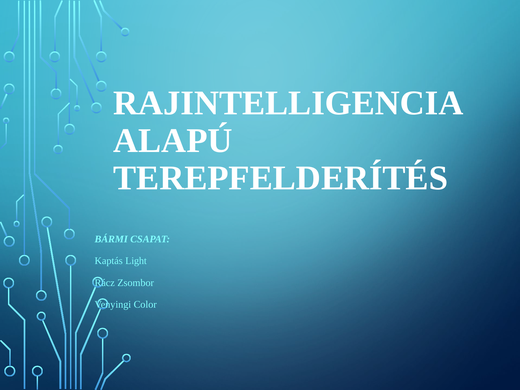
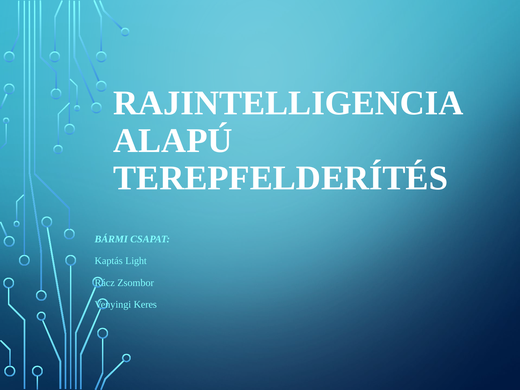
Color: Color -> Keres (145, 305)
